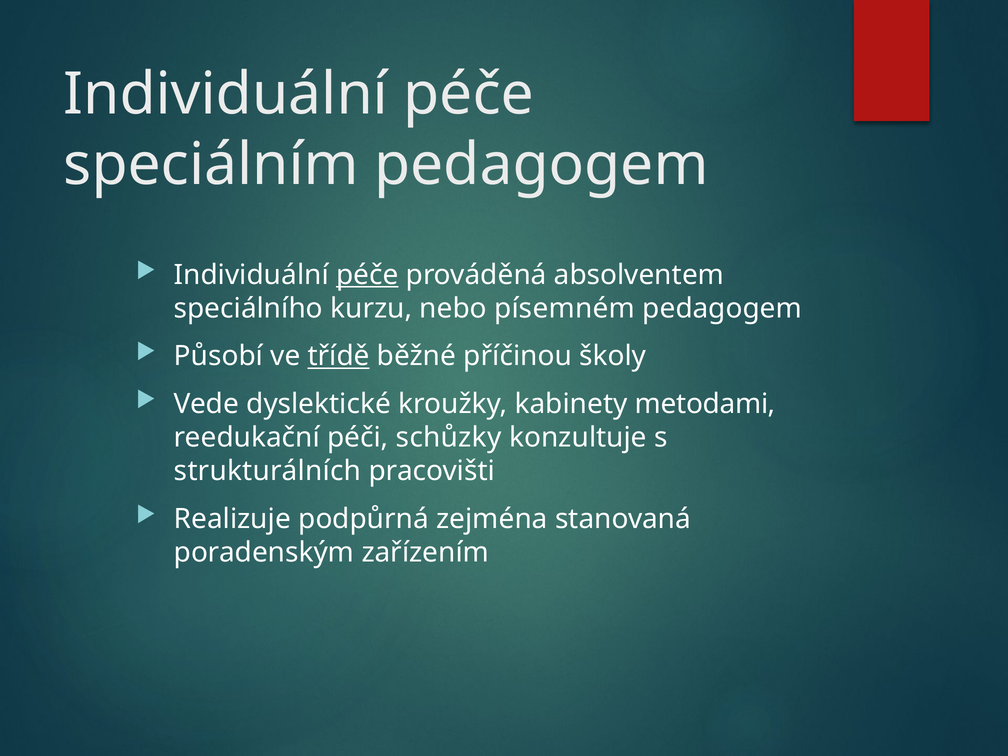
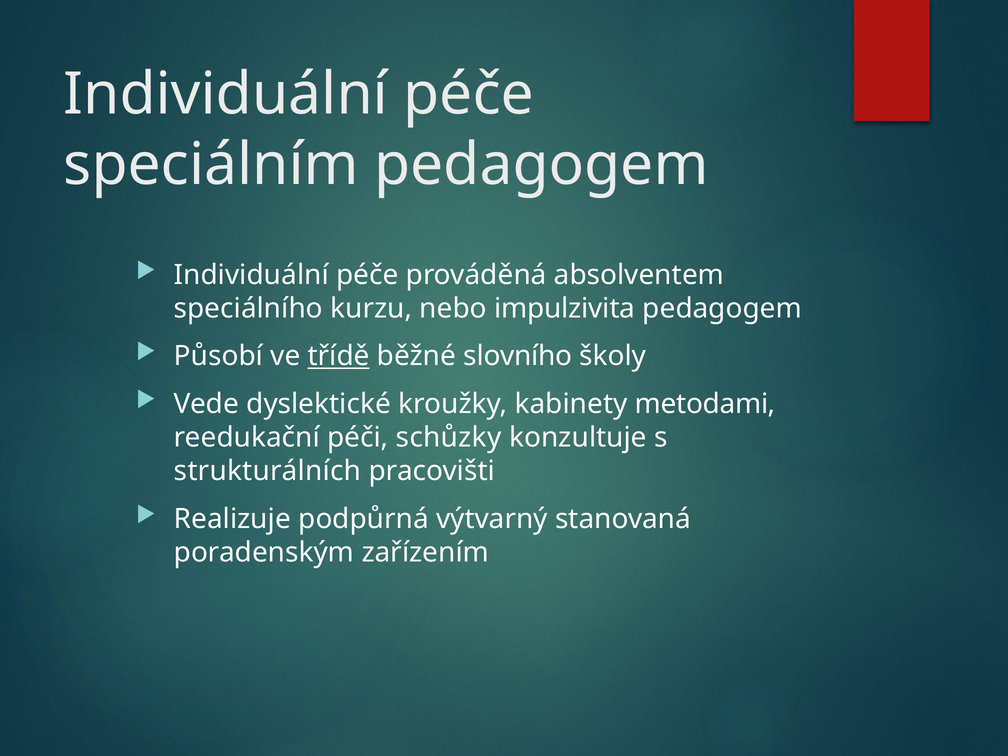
péče underline: present -> none (367, 275)
písemném: písemném -> impulzivita (565, 309)
příčinou: příčinou -> slovního (518, 356)
zejména: zejména -> výtvarný (492, 519)
